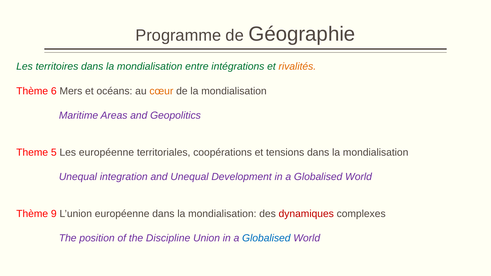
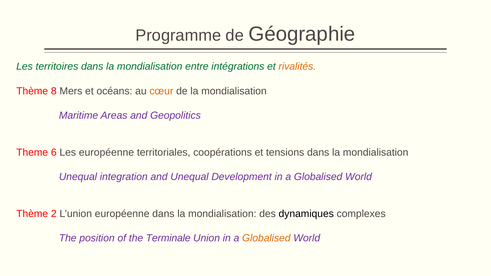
6: 6 -> 8 (54, 91)
5: 5 -> 6 (54, 152)
9: 9 -> 2 (54, 214)
dynamiques colour: red -> black (306, 214)
Discipline: Discipline -> Terminale (168, 238)
Globalised colour: blue -> orange (266, 238)
